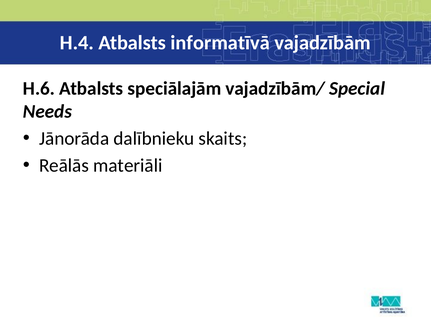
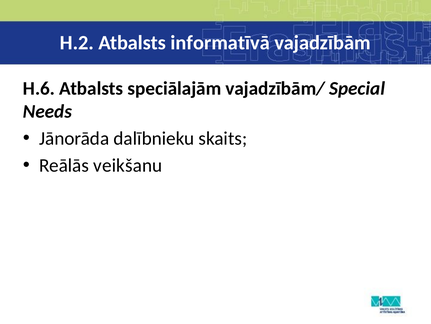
H.4: H.4 -> H.2 (77, 43)
materiāli: materiāli -> veikšanu (128, 165)
